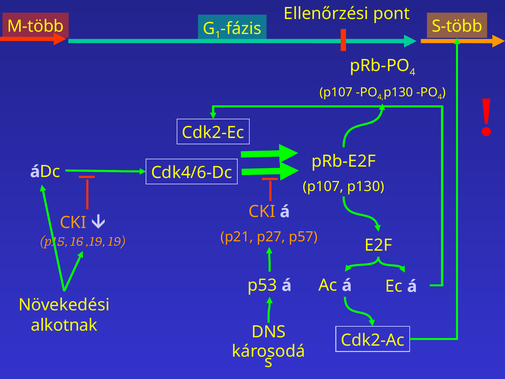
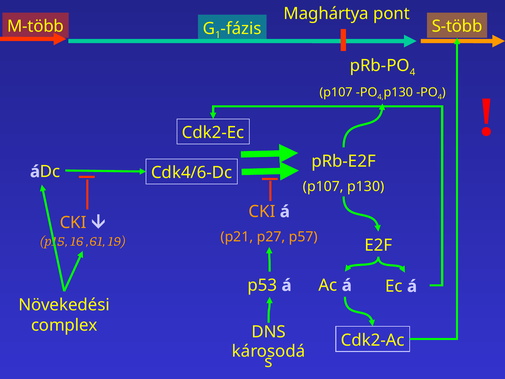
Ellenőrzési: Ellenőrzési -> Maghártya (326, 14)
,19: ,19 -> ,61 (96, 241)
alkotnak: alkotnak -> complex (64, 325)
